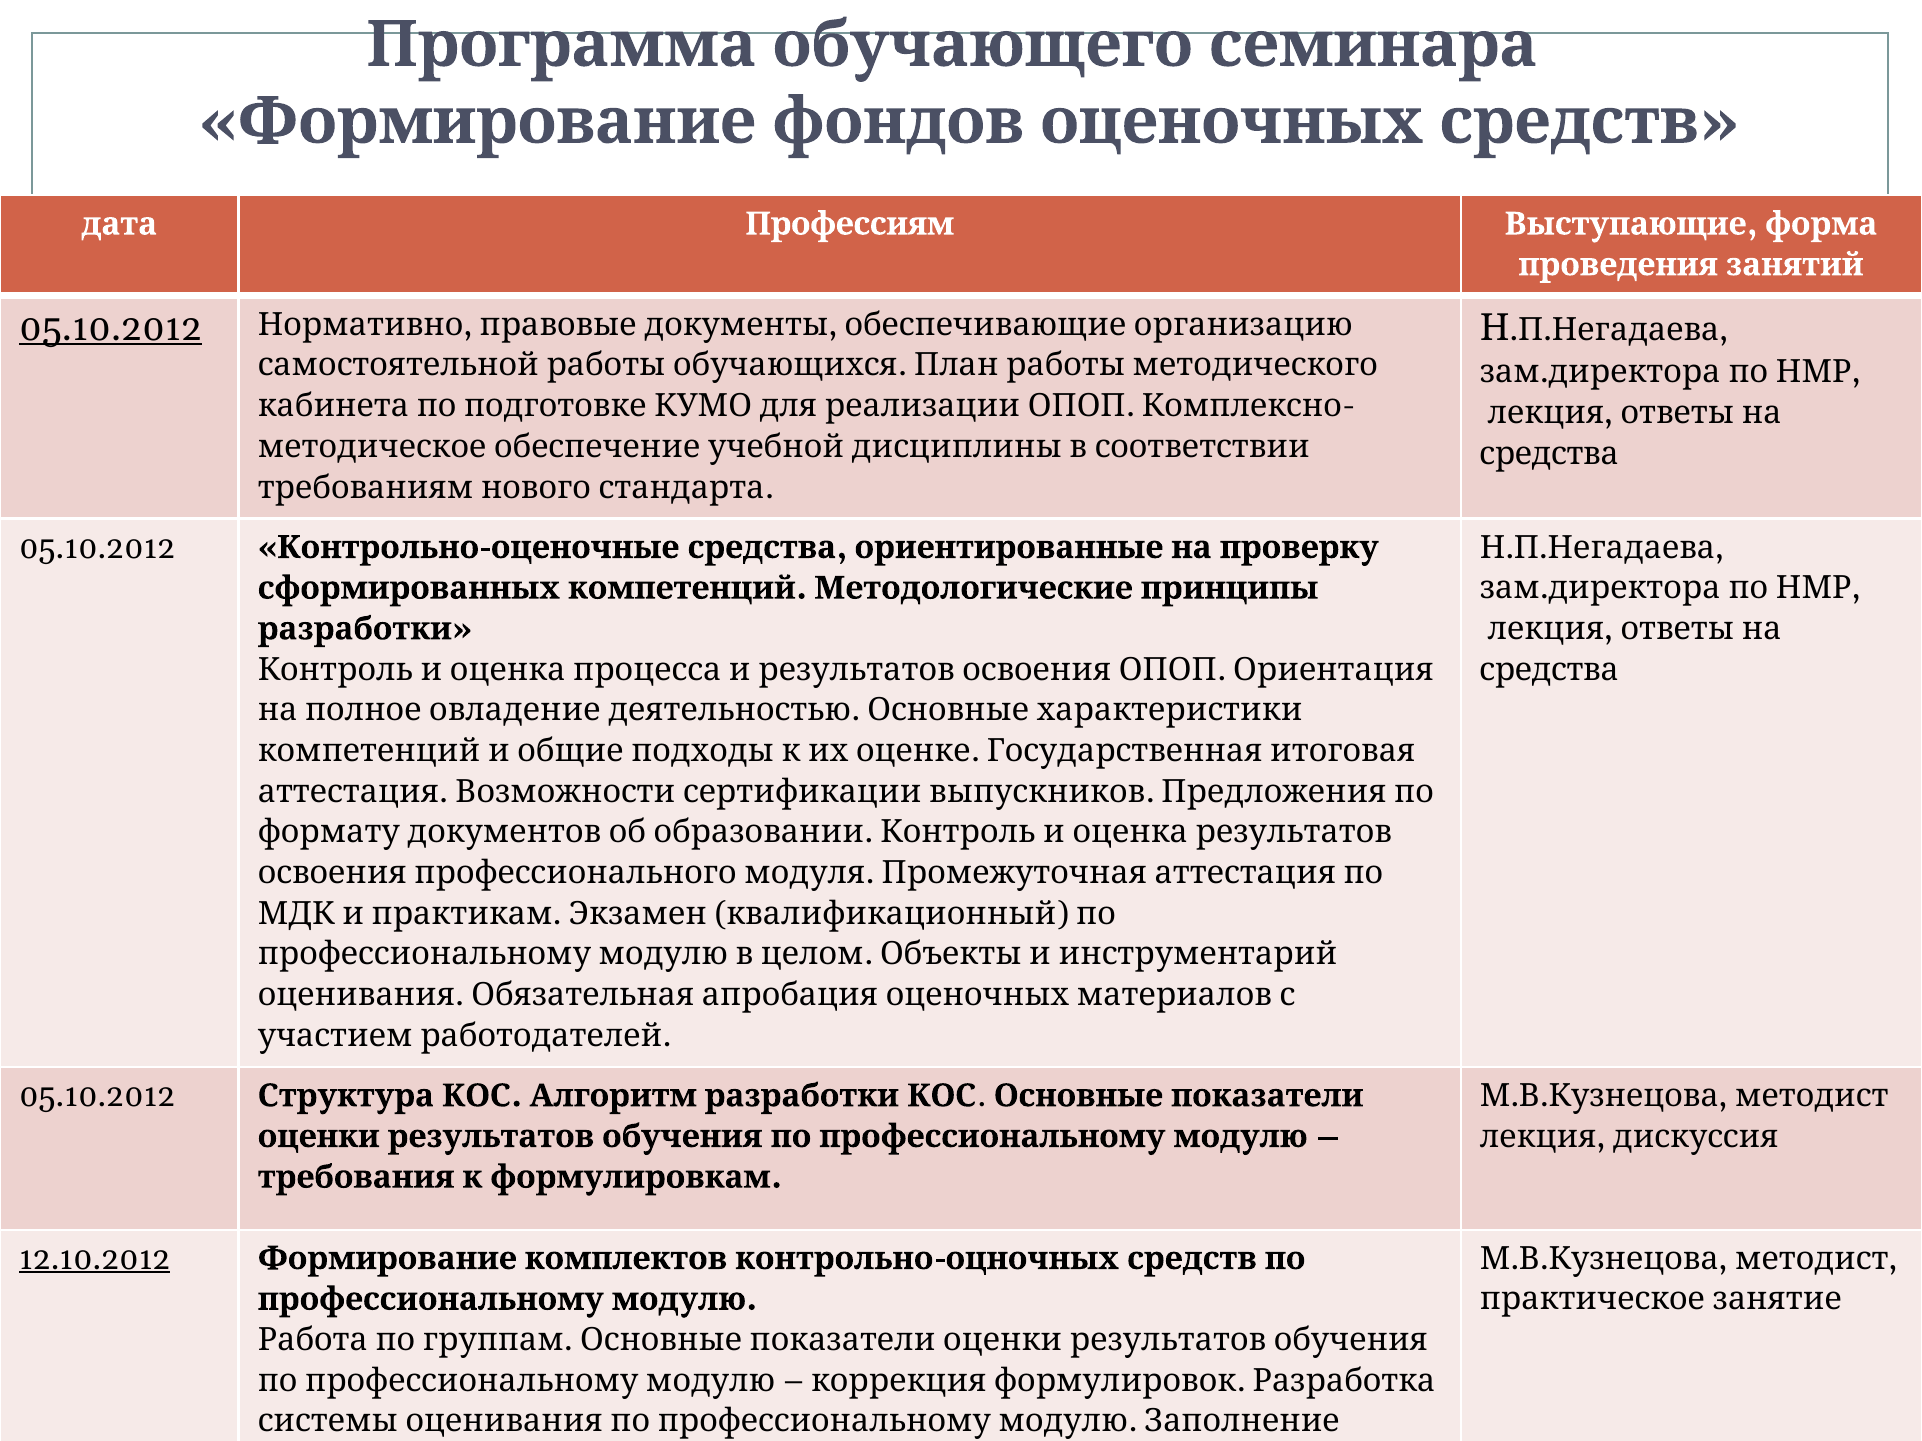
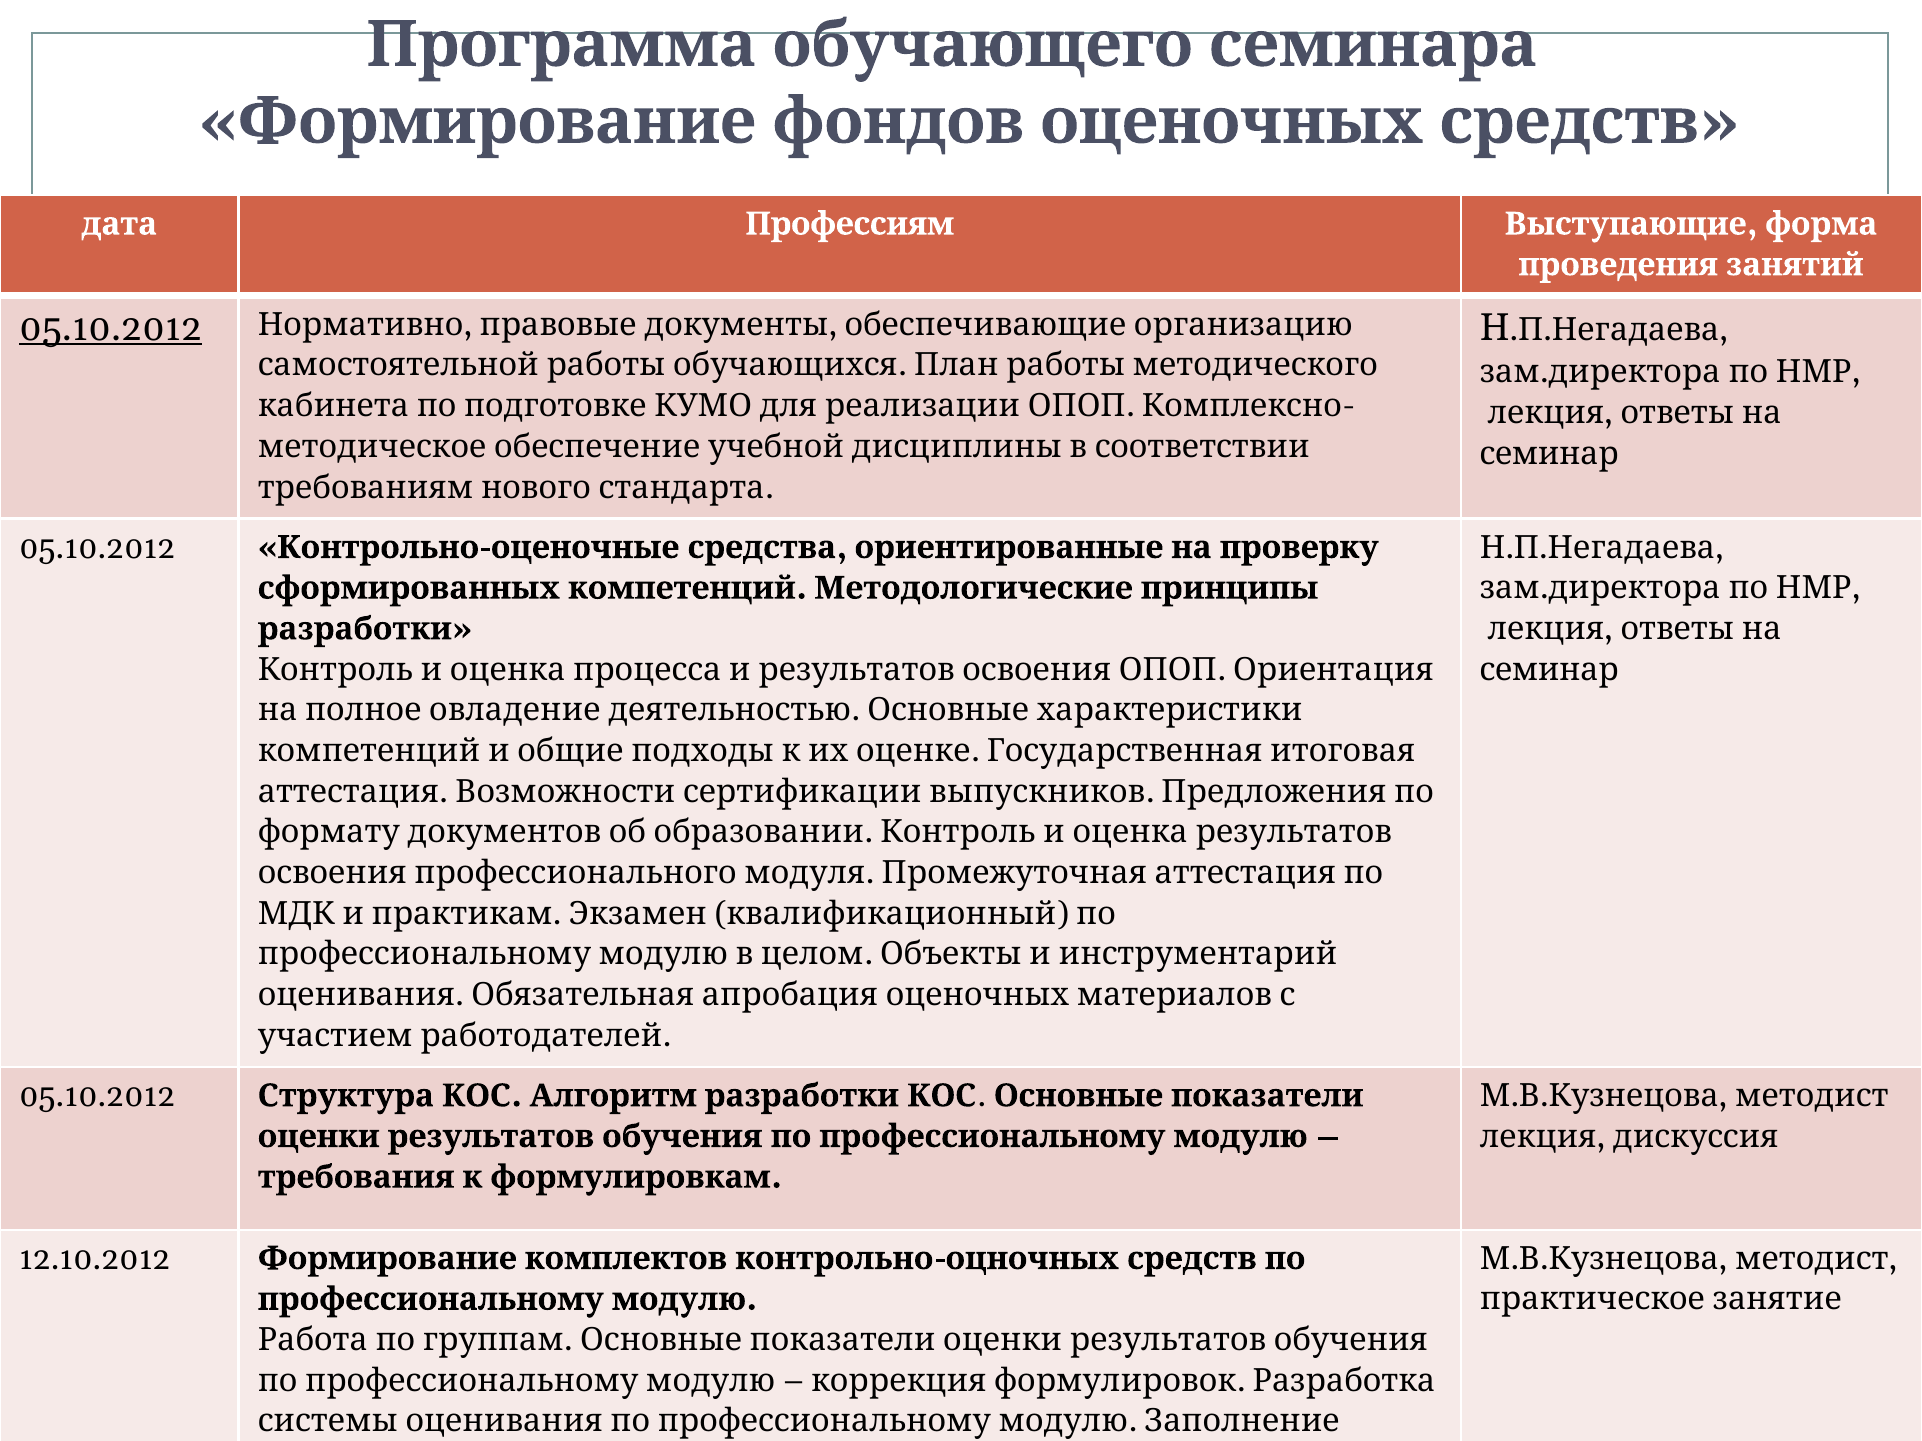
средства: средства -> семинар (1549, 454)
средства: средства -> семинар (1549, 670)
12.10.2012 underline: present -> none (95, 1259)
